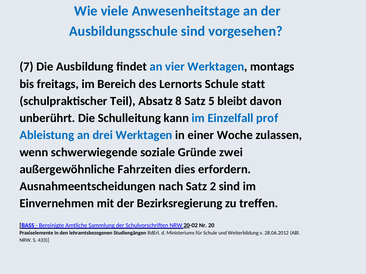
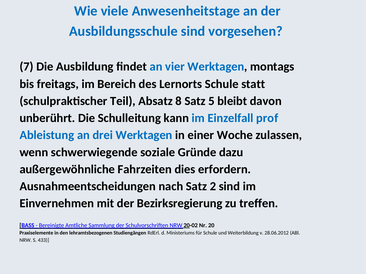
zwei: zwei -> dazu (231, 152)
